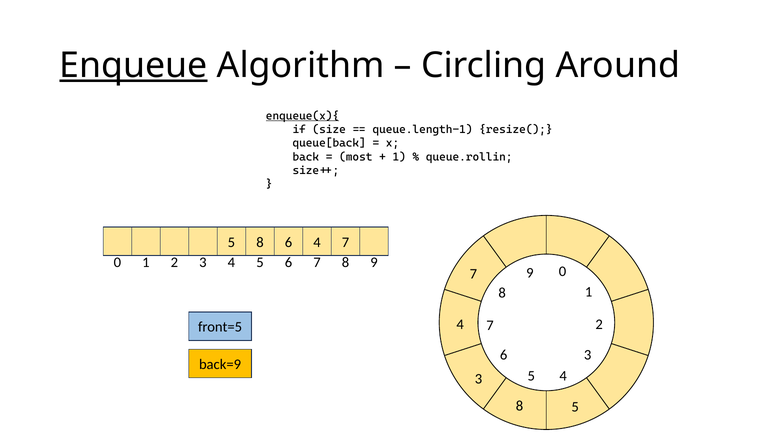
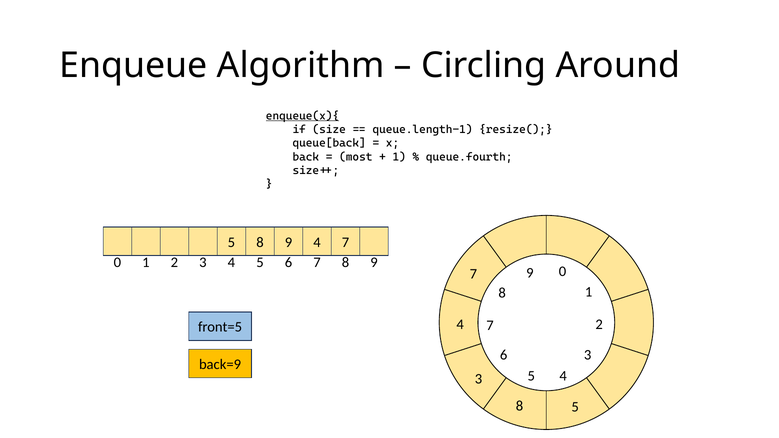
Enqueue underline: present -> none (134, 65)
queue.rollin: queue.rollin -> queue.fourth (469, 157)
5 8 6: 6 -> 9 (288, 242)
